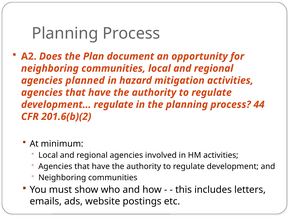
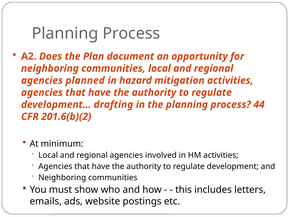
development… regulate: regulate -> drafting (113, 104)
